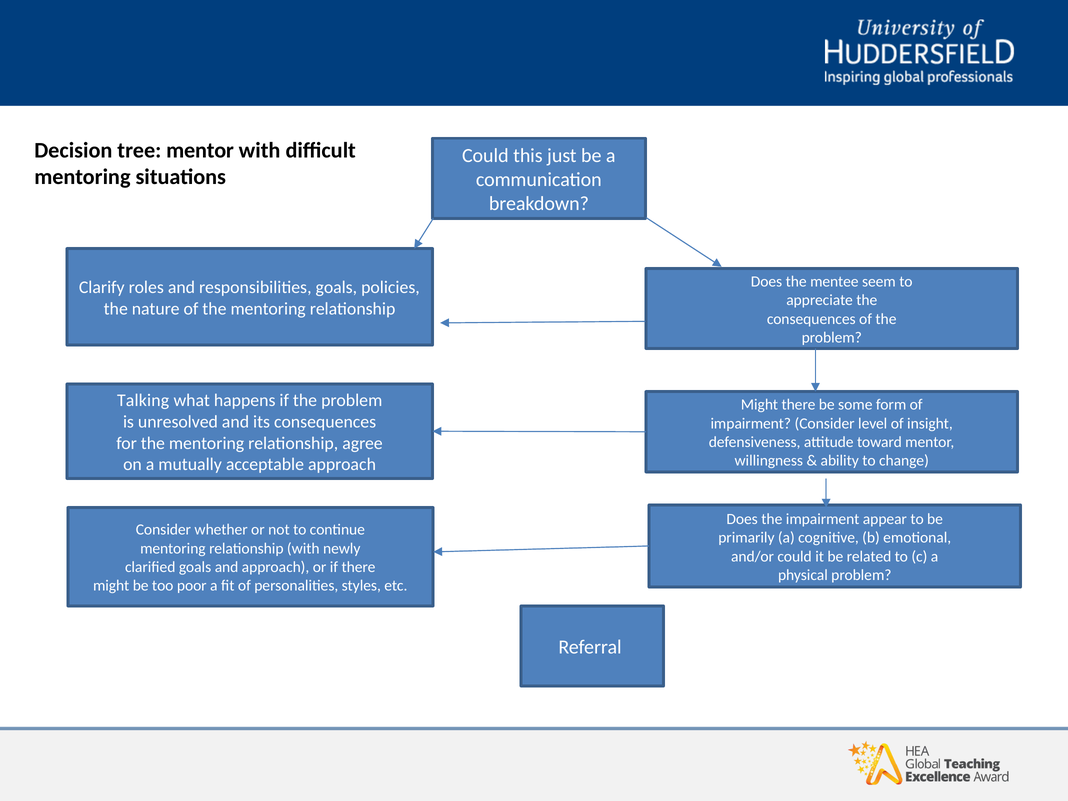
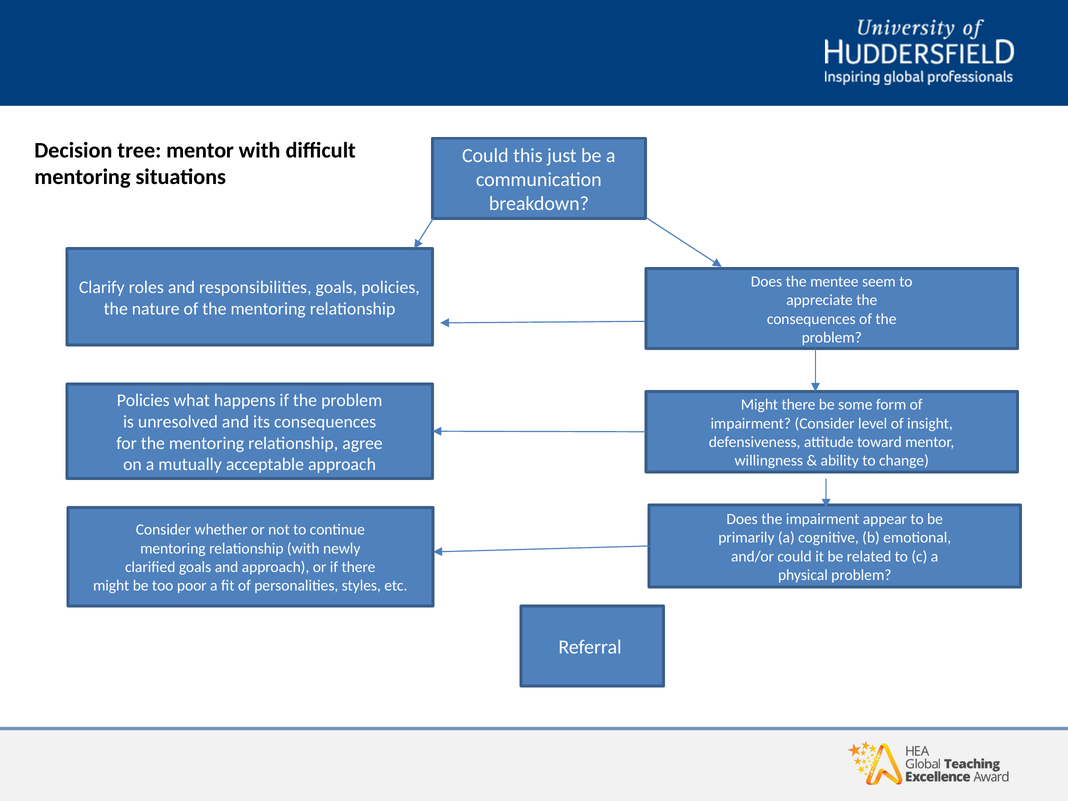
Talking: Talking -> Policies (143, 400)
